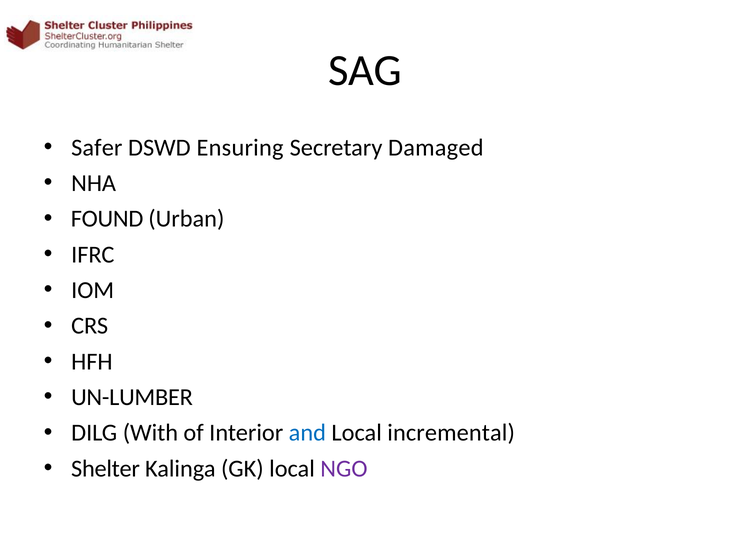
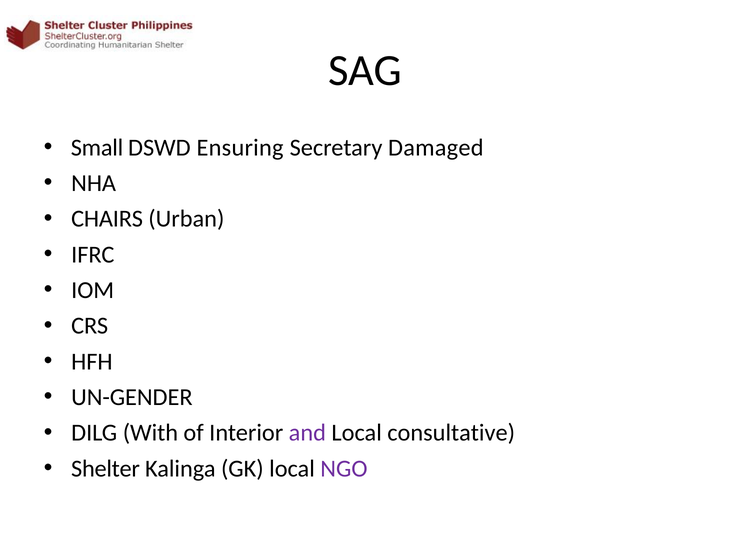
Safer: Safer -> Small (97, 148)
FOUND: FOUND -> CHAIRS (107, 219)
UN-LUMBER: UN-LUMBER -> UN-GENDER (132, 398)
and colour: blue -> purple (307, 433)
incremental: incremental -> consultative (451, 433)
